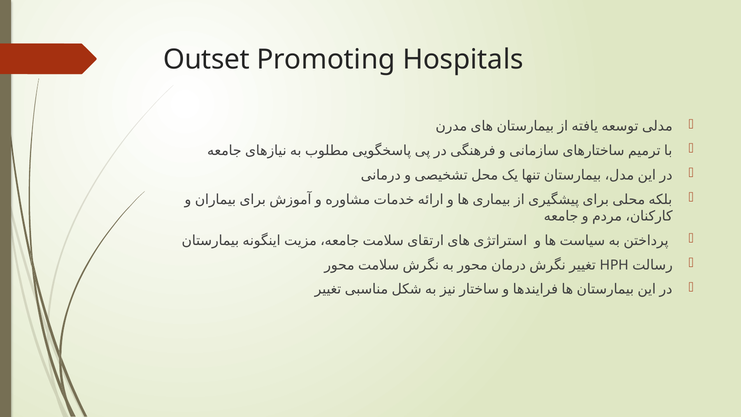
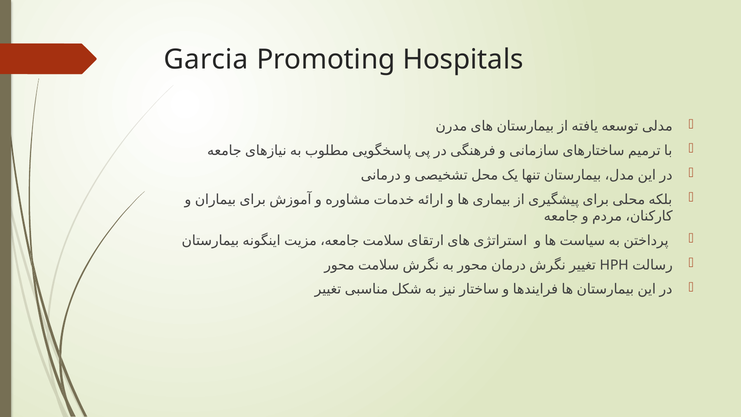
Outset: Outset -> Garcia (206, 59)
